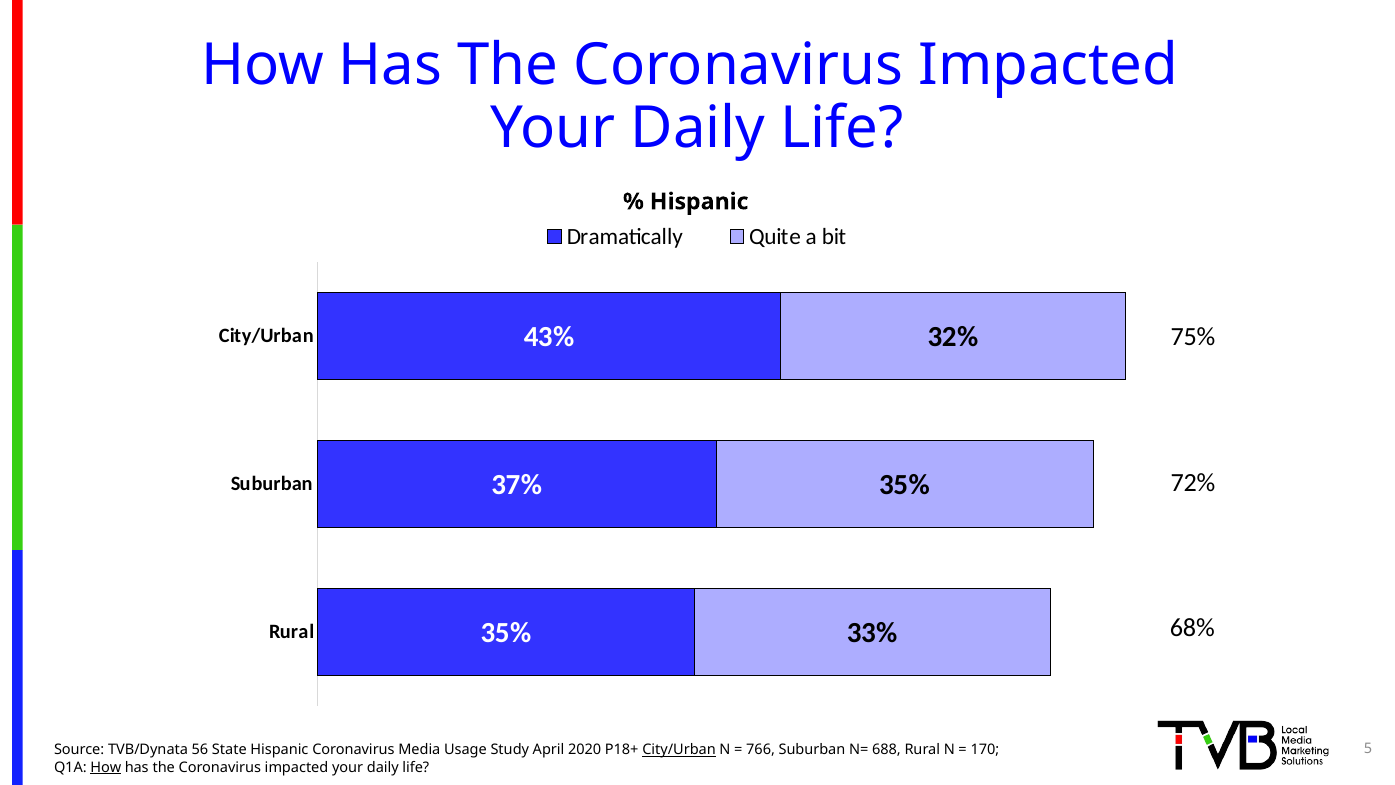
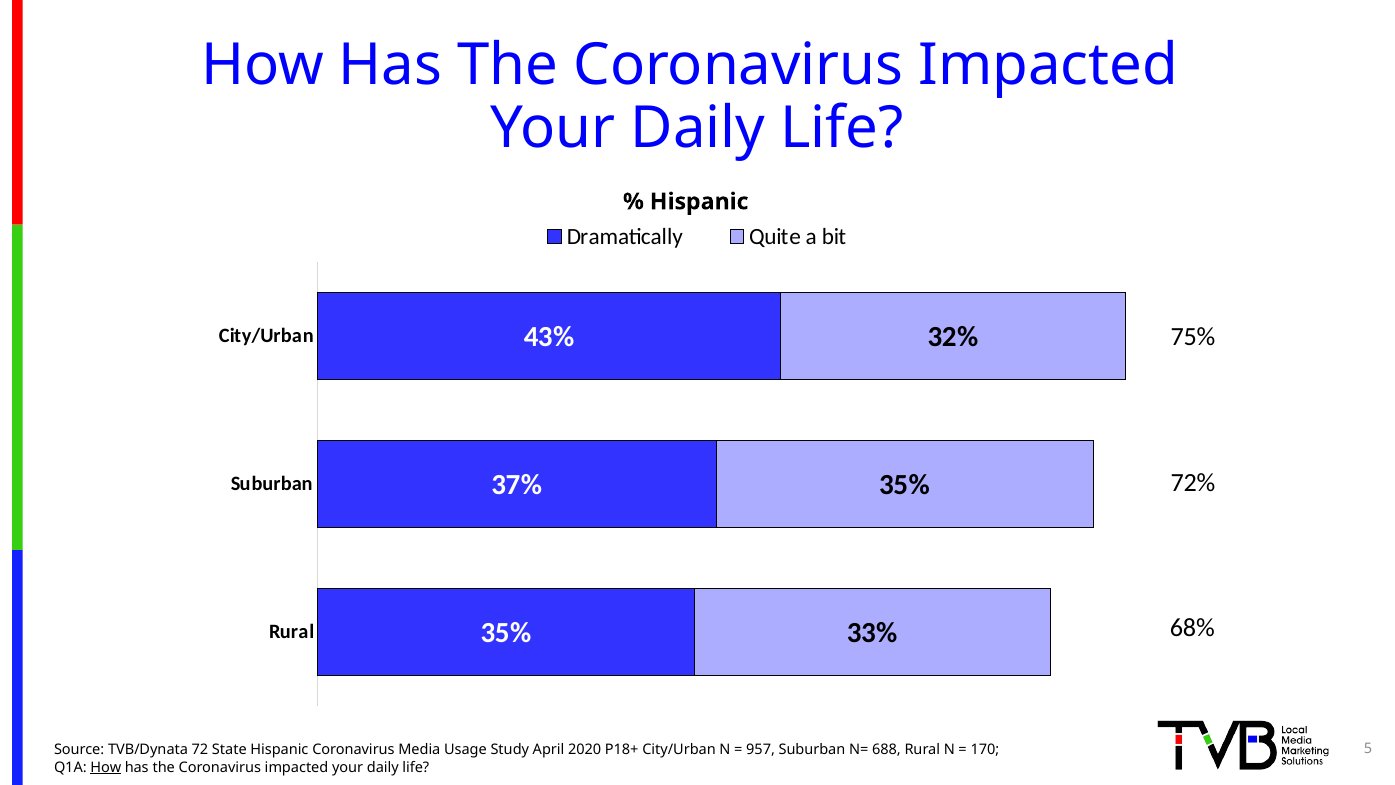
56: 56 -> 72 (200, 750)
City/Urban underline: present -> none (679, 750)
766: 766 -> 957 (761, 750)
